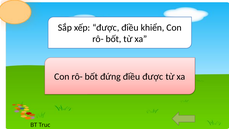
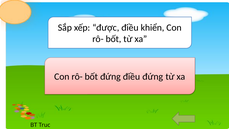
điều được: được -> đứng (153, 76)
